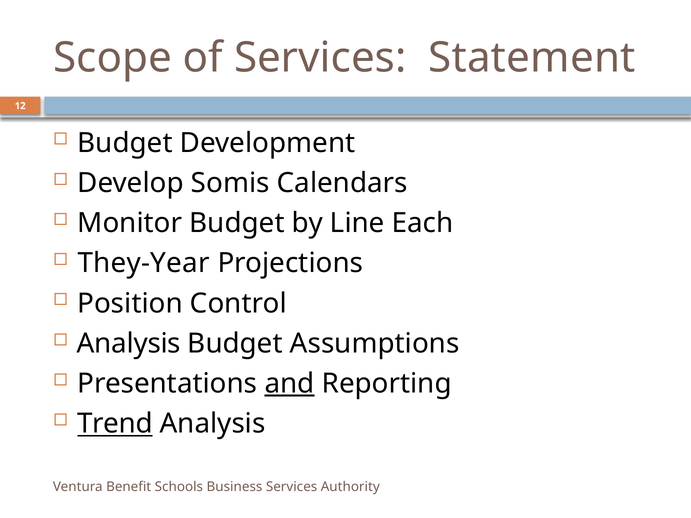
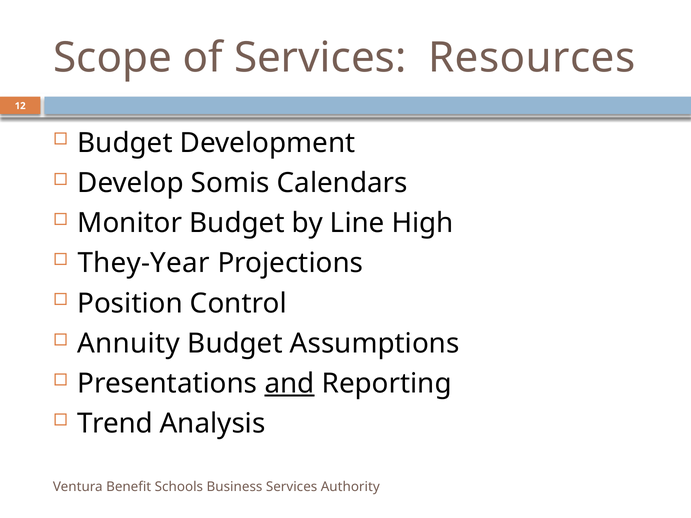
Statement: Statement -> Resources (532, 58)
Each: Each -> High (423, 223)
Analysis: Analysis -> Annuity (129, 344)
Trend underline: present -> none (115, 424)
